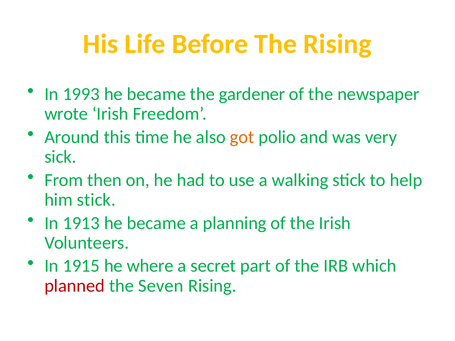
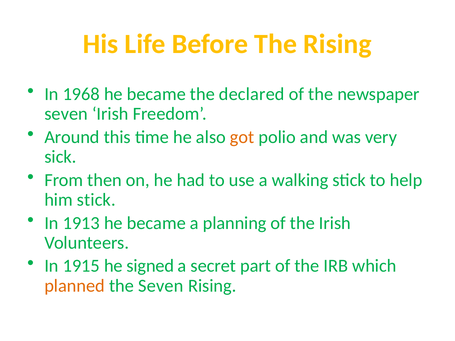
1993: 1993 -> 1968 (81, 94)
gardener: gardener -> declared (252, 94)
wrote: wrote -> seven (66, 114)
where: where -> signed (150, 266)
planned colour: red -> orange (75, 286)
